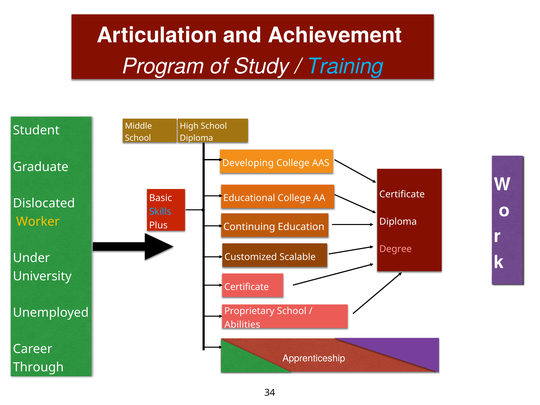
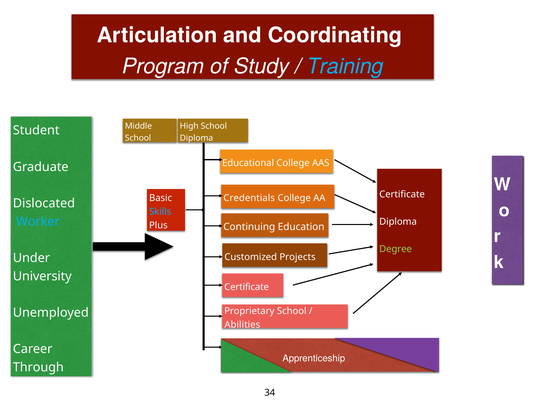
Achievement: Achievement -> Coordinating (335, 35)
Developing: Developing -> Educational (248, 163)
Educational: Educational -> Credentials (249, 198)
Worker colour: yellow -> light blue (38, 222)
Degree colour: pink -> light green (396, 249)
Scalable: Scalable -> Projects (298, 257)
